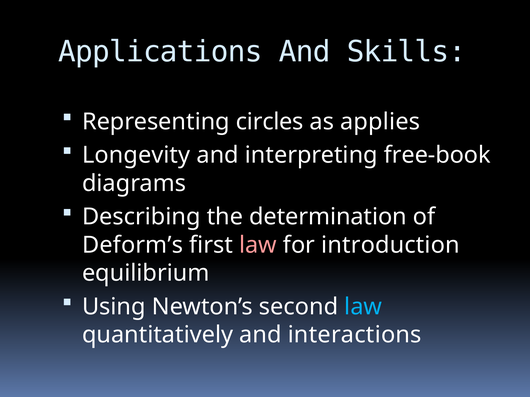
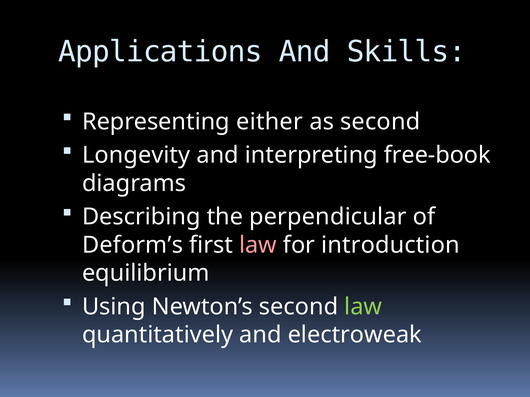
circles: circles -> either (270, 122)
as applies: applies -> second (380, 122)
determination: determination -> perpendicular (328, 217)
law colour: light blue -> light green (363, 307)
interactions: interactions -> electroweak (355, 335)
